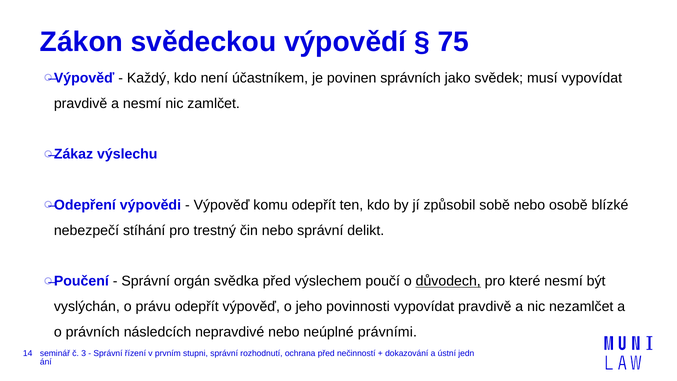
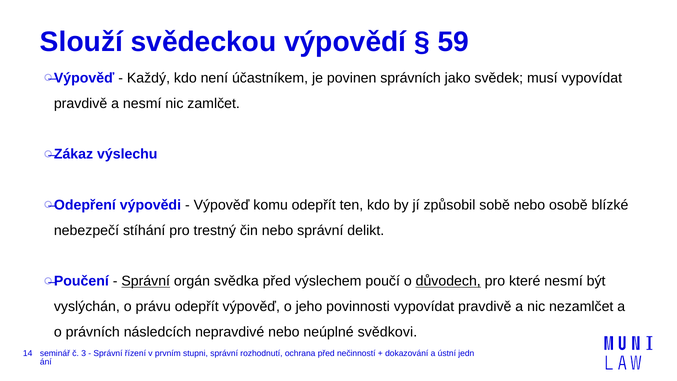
Zákon: Zákon -> Slouží (81, 42)
75: 75 -> 59 (453, 42)
Správní underline: none -> present (146, 281)
právními: právními -> svědkovi (387, 332)
